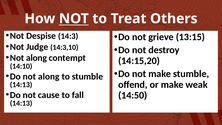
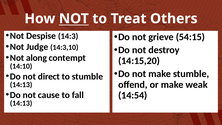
13:15: 13:15 -> 54:15 (190, 37)
Do not along: along -> direct (49, 76)
14:50: 14:50 -> 14:54 (133, 95)
